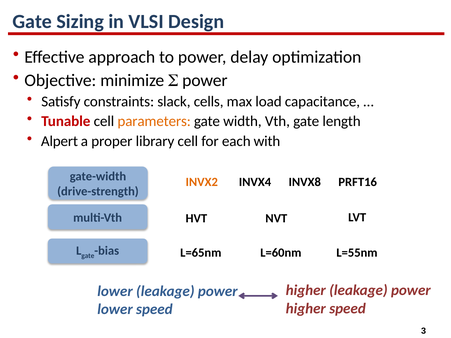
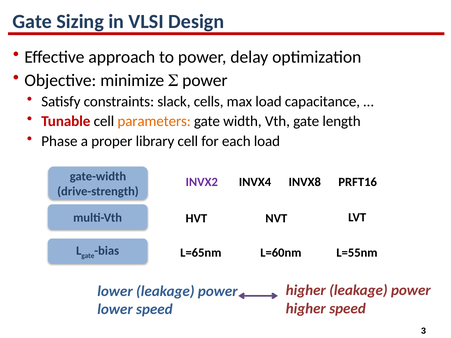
Alpert: Alpert -> Phase (59, 141)
each with: with -> load (267, 141)
INVX2 colour: orange -> purple (202, 182)
